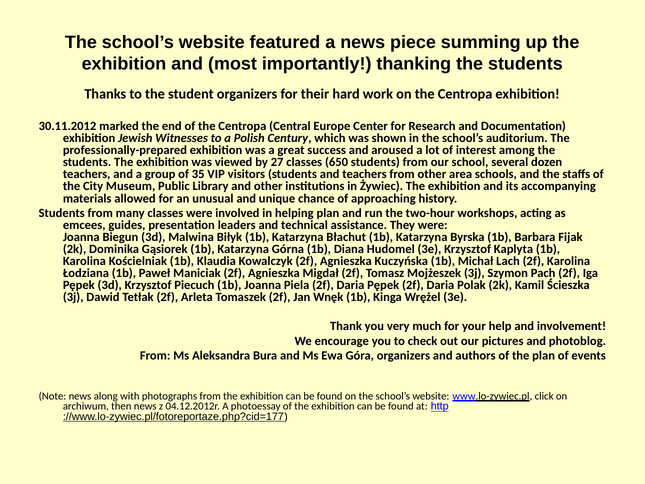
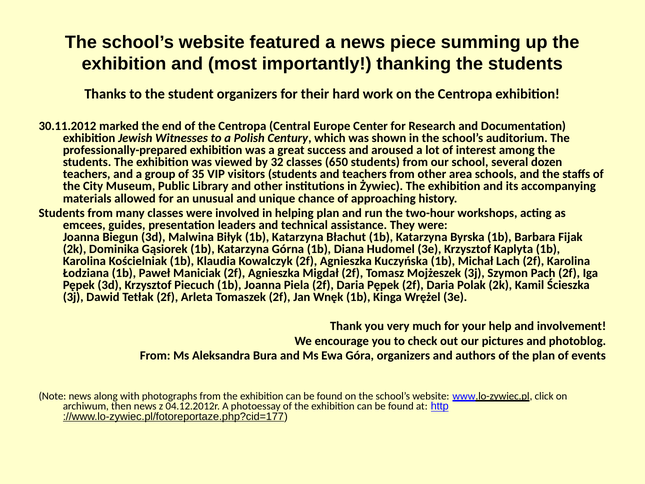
27: 27 -> 32 (277, 162)
